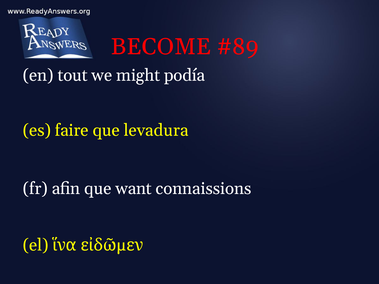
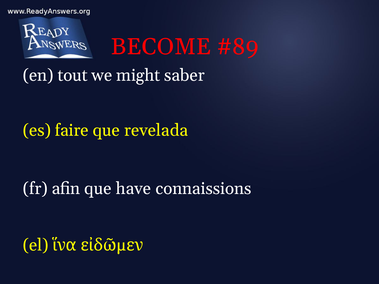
podía: podía -> saber (184, 75)
levadura: levadura -> revelada (156, 130)
want: want -> have (133, 189)
